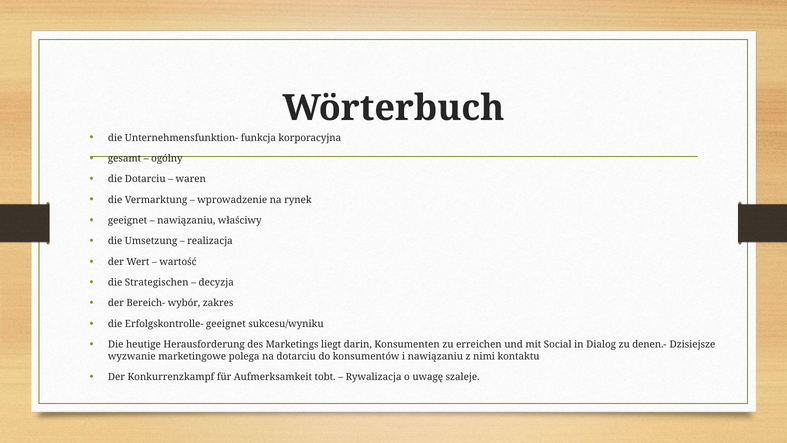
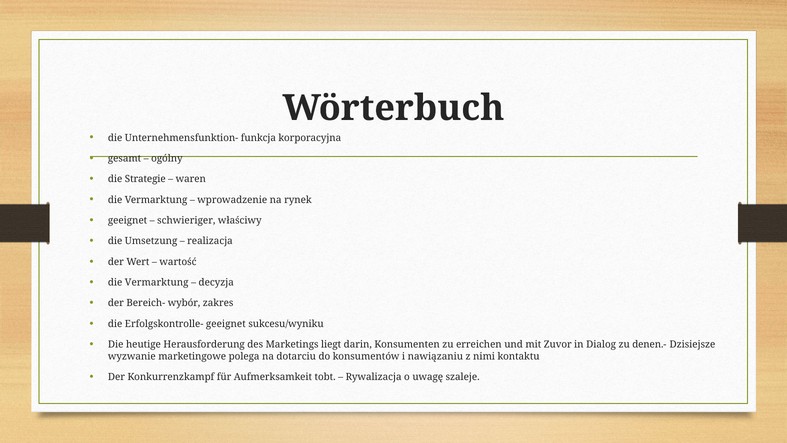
die Dotarciu: Dotarciu -> Strategie (145, 179)
nawiązaniu: nawiązaniu -> schwieriger (186, 220)
Strategischen: Strategischen -> Vermarktung (157, 282)
Social: Social -> Zuvor (558, 344)
